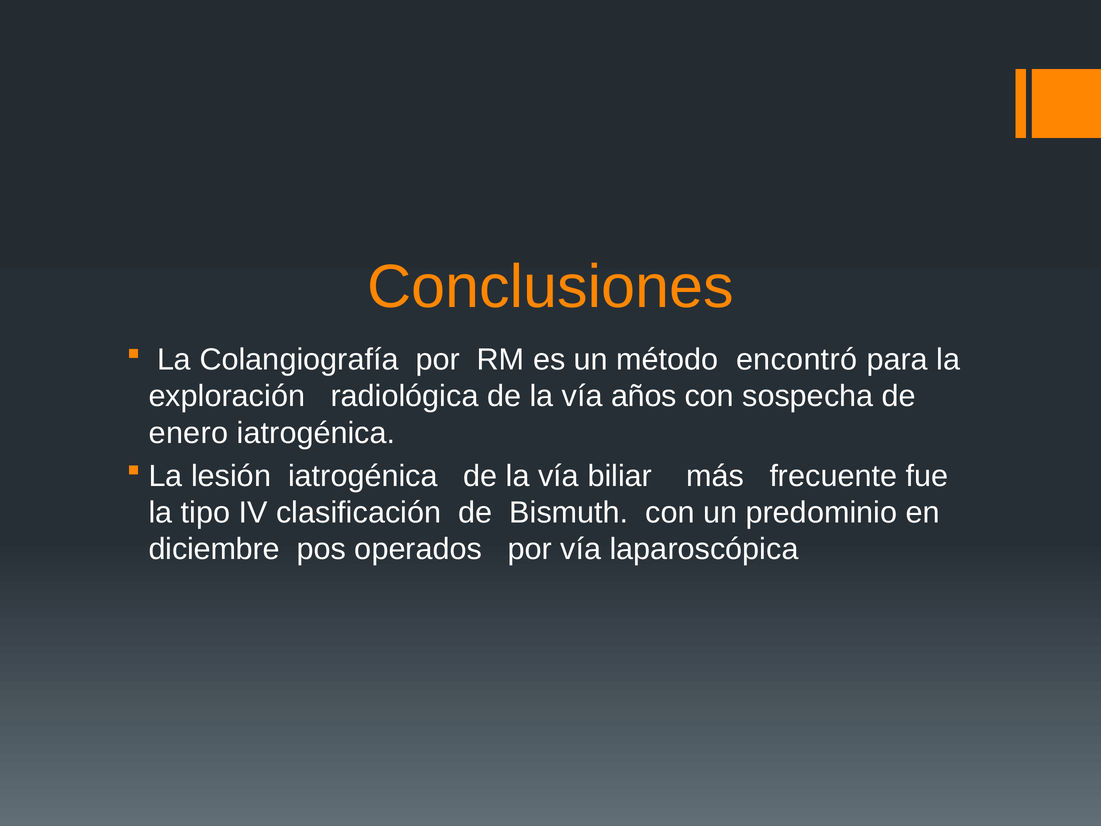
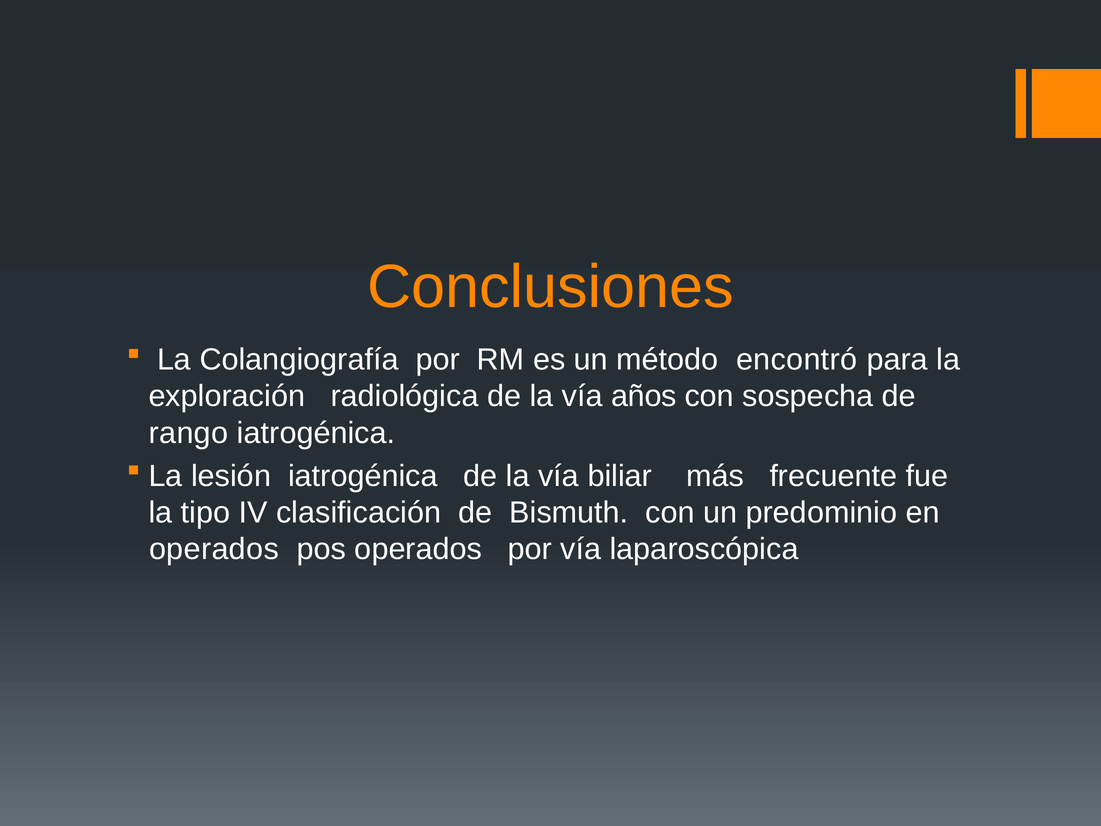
enero: enero -> rango (188, 433)
diciembre: diciembre -> operados (214, 549)
